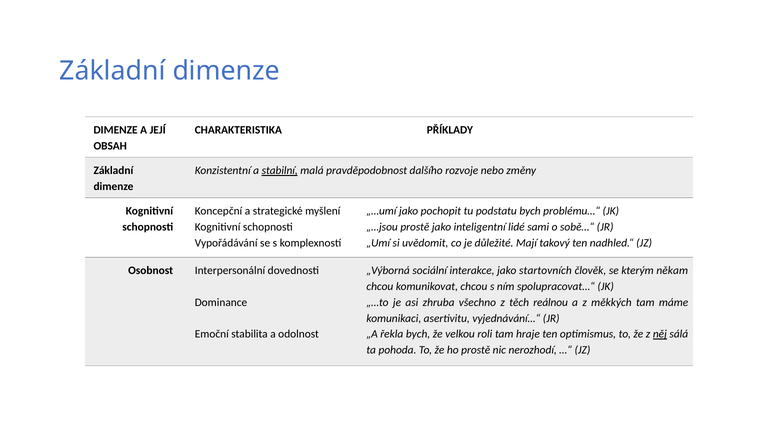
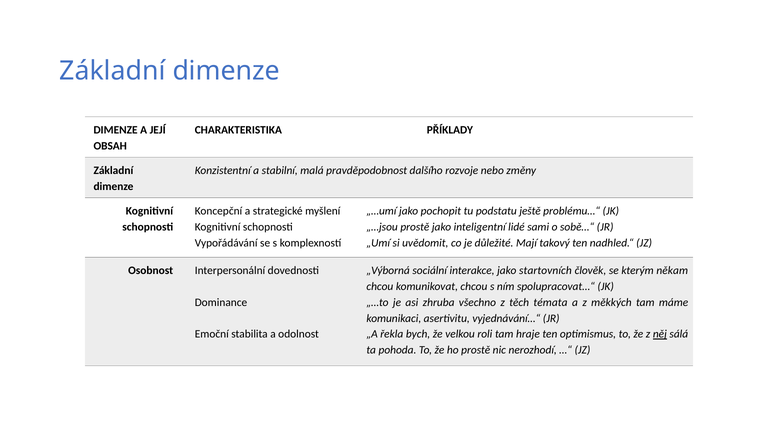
stabilní underline: present -> none (280, 171)
podstatu bych: bych -> ještě (530, 211)
reálnou: reálnou -> témata (550, 302)
